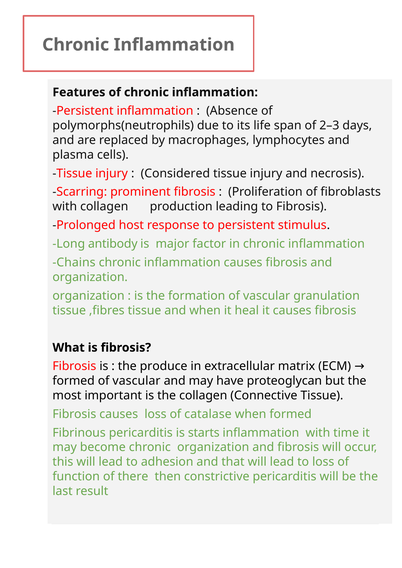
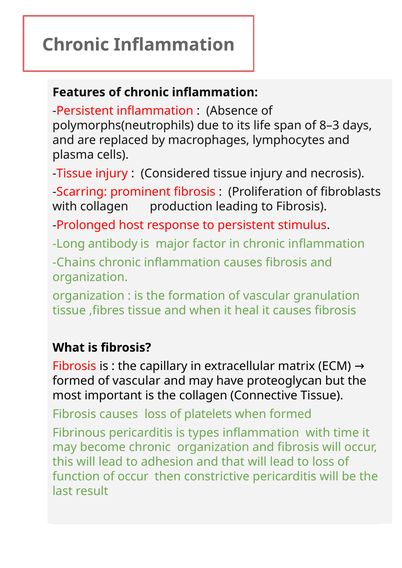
2–3: 2–3 -> 8–3 (329, 126)
produce: produce -> capillary (164, 366)
catalase: catalase -> platelets (208, 414)
starts: starts -> types (204, 433)
of there: there -> occur (133, 477)
